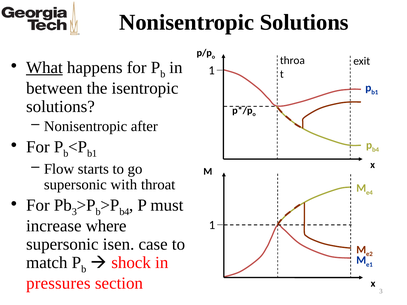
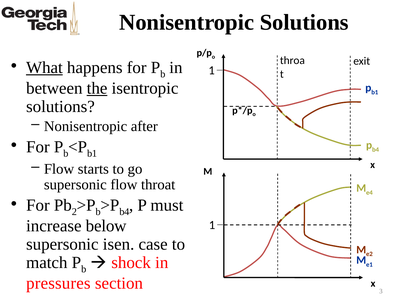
the underline: none -> present (97, 88)
supersonic with: with -> flow (124, 185)
Pb 3: 3 -> 2 (74, 212)
where: where -> below (106, 226)
